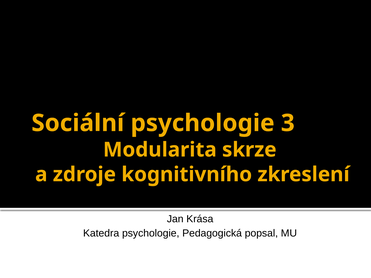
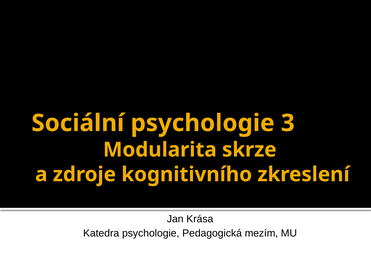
popsal: popsal -> mezím (261, 234)
